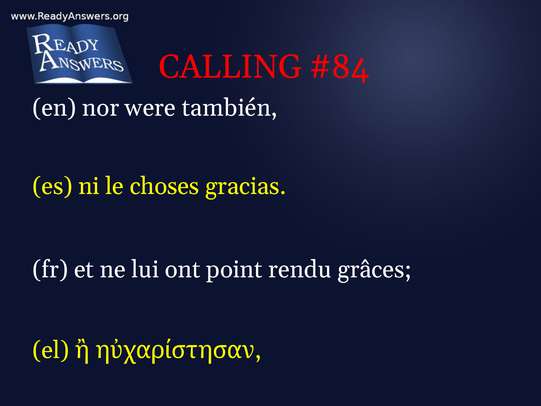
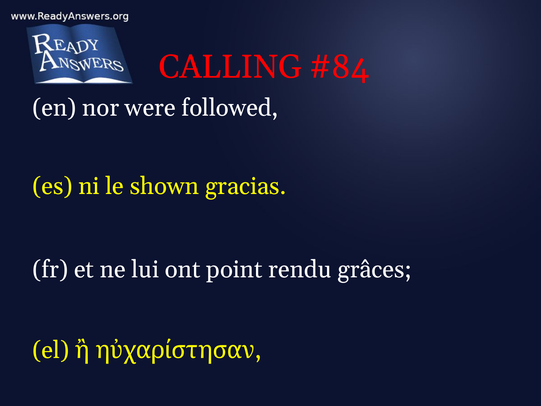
también: también -> followed (230, 108)
choses: choses -> shown (164, 186)
